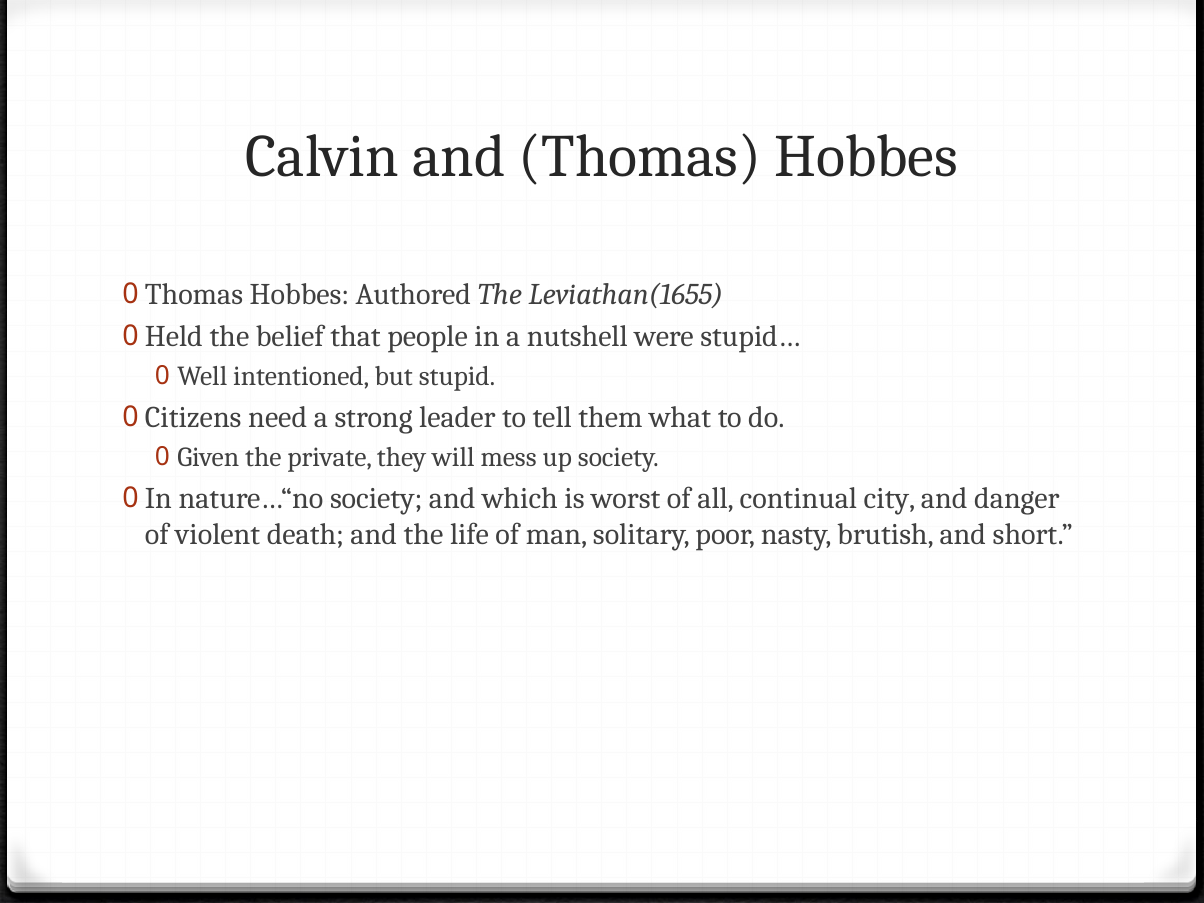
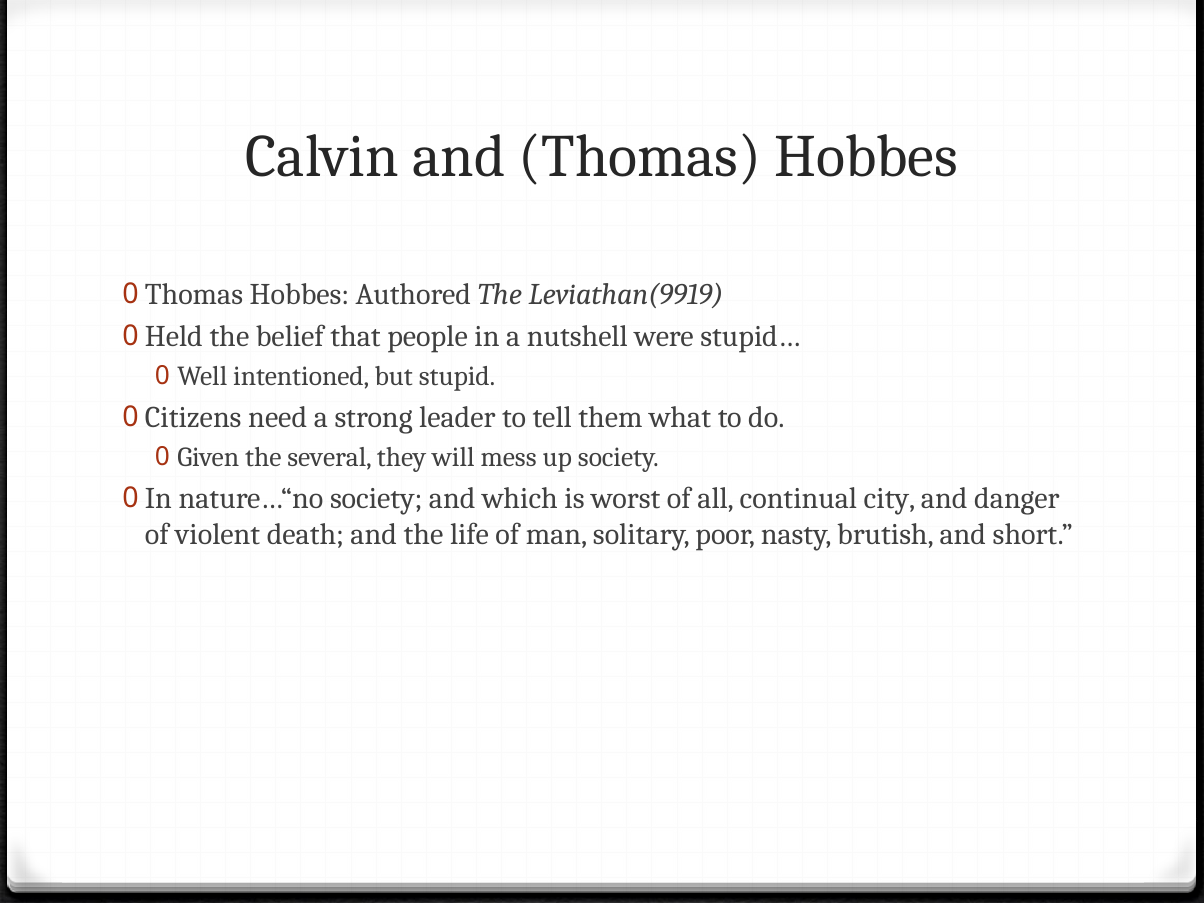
Leviathan(1655: Leviathan(1655 -> Leviathan(9919 (626, 295)
private: private -> several (330, 457)
